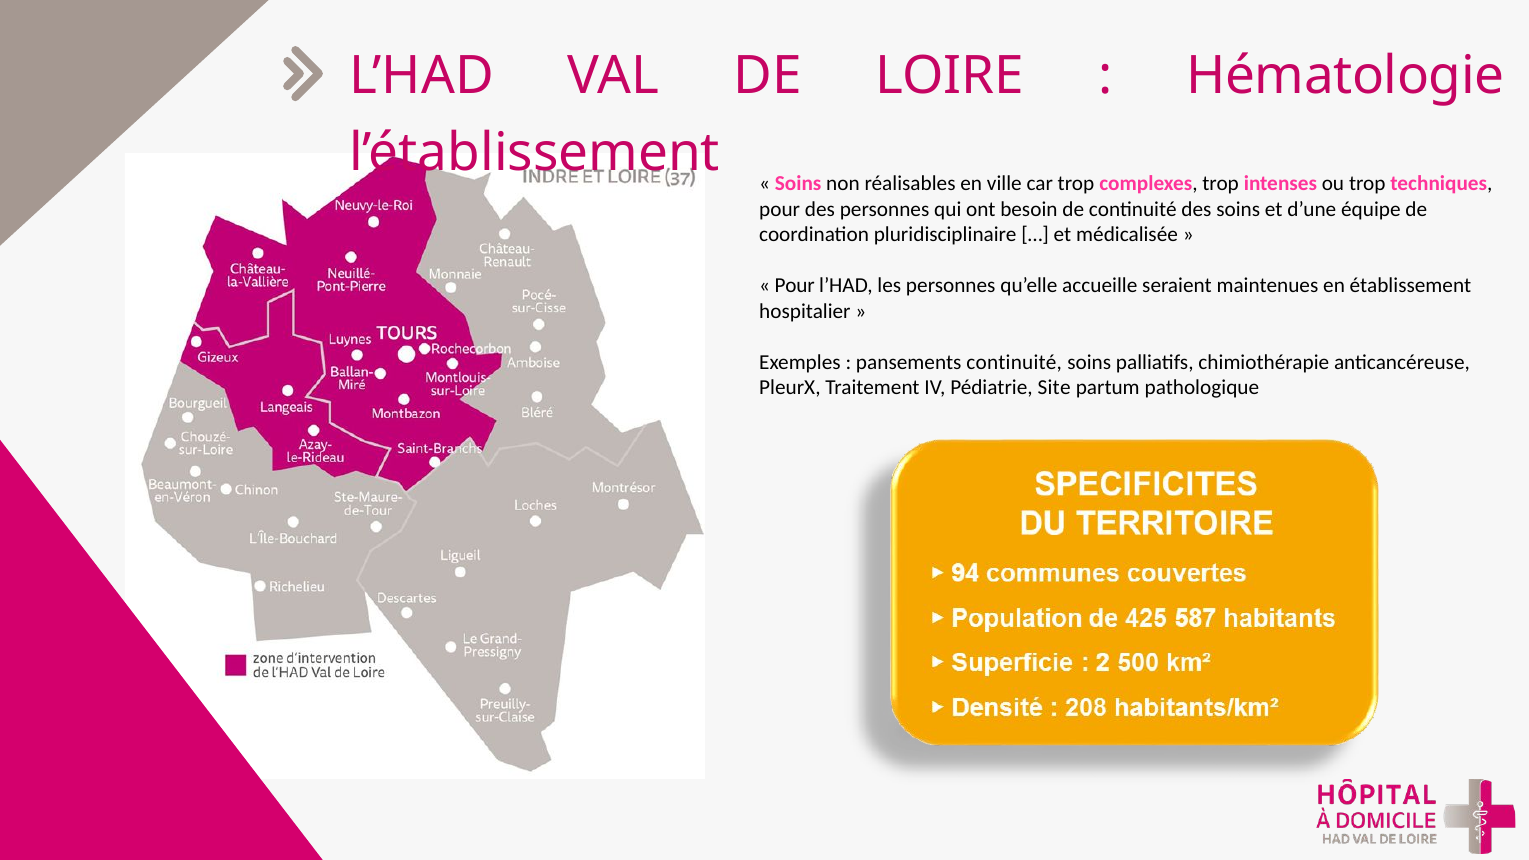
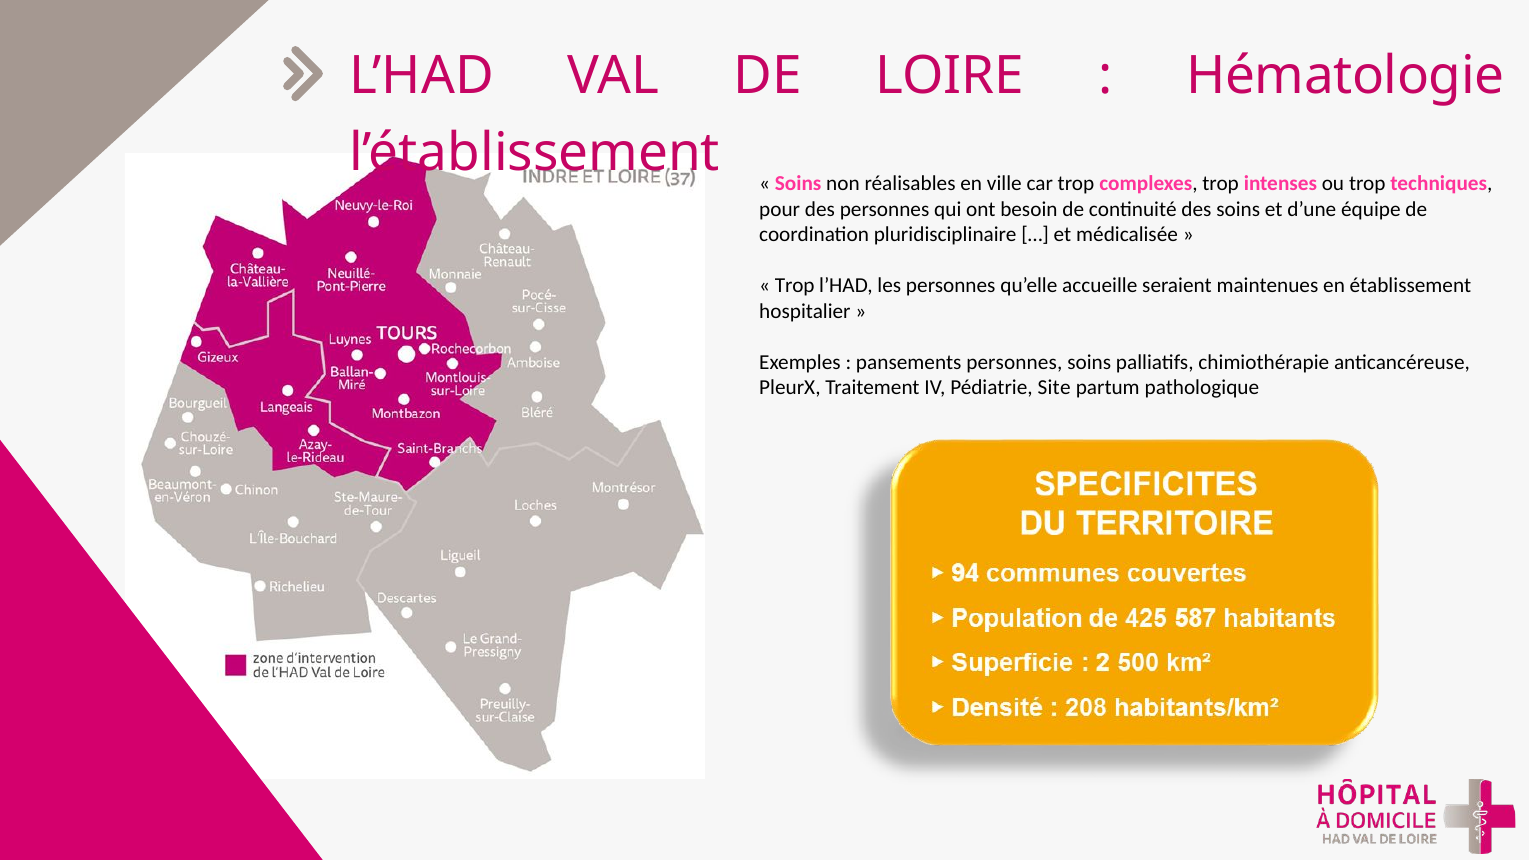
Pour: Pour -> Trop (795, 286)
pansements continuité: continuité -> personnes (1014, 362)
